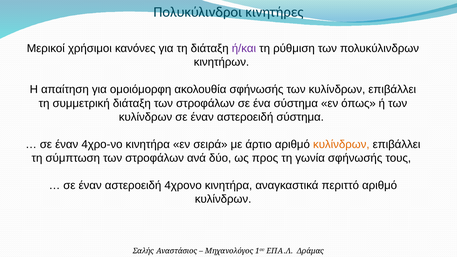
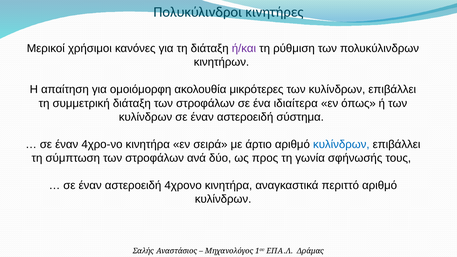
ακολουθία σφήνωσής: σφήνωσής -> μικρότερες (256, 90)
ένα σύστημα: σύστημα -> ιδιαίτερα (296, 103)
κυλίνδρων colour: orange -> blue (341, 144)
